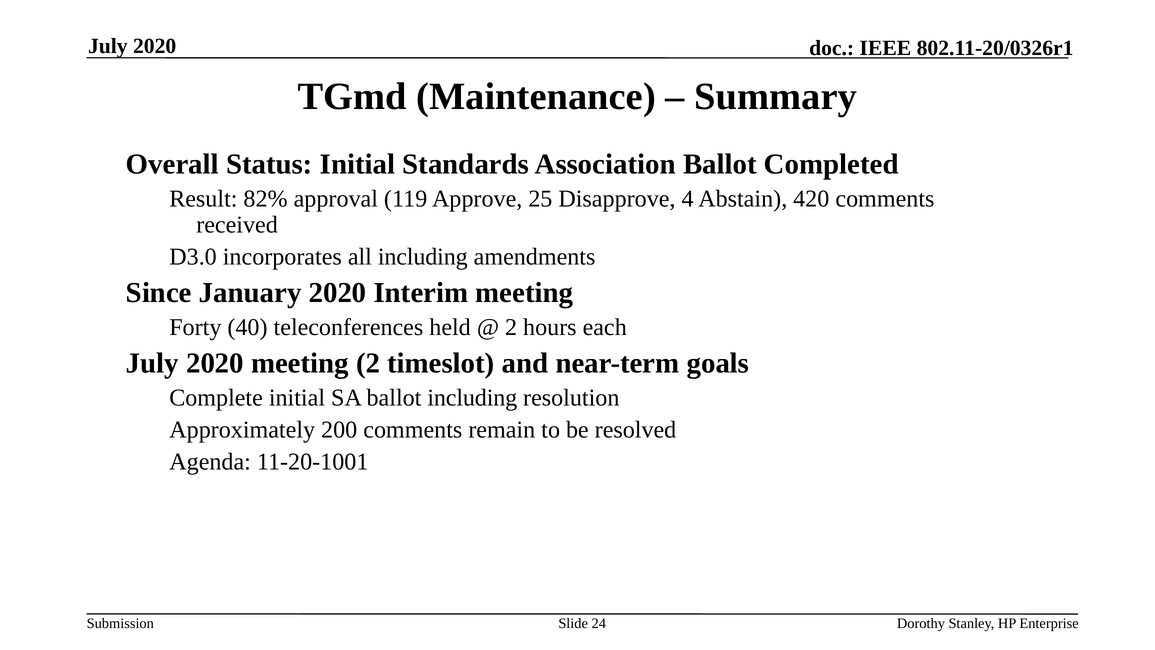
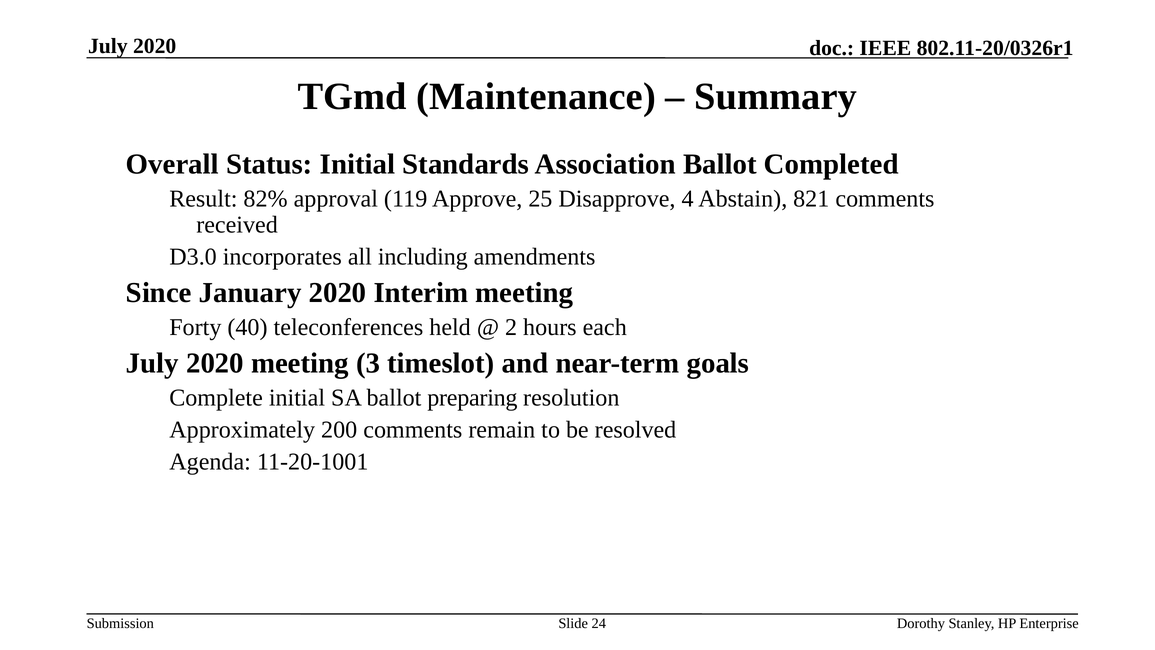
420: 420 -> 821 (811, 199)
meeting 2: 2 -> 3 (368, 363)
ballot including: including -> preparing (472, 398)
